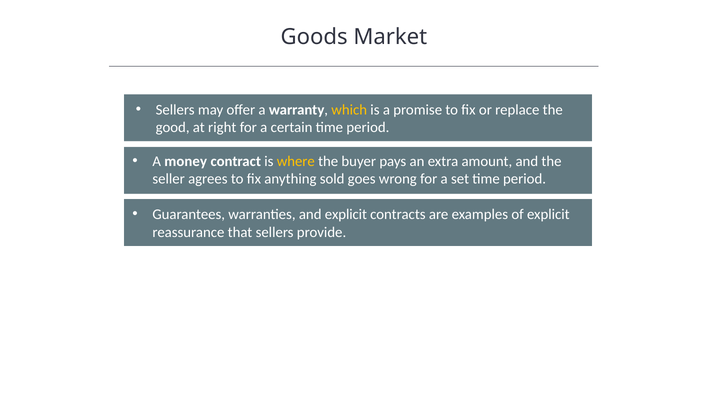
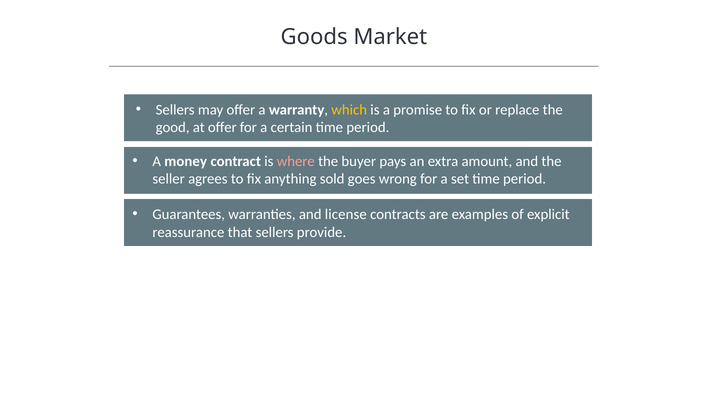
at right: right -> offer (222, 127)
where colour: yellow -> pink (296, 161)
and explicit: explicit -> license (346, 214)
